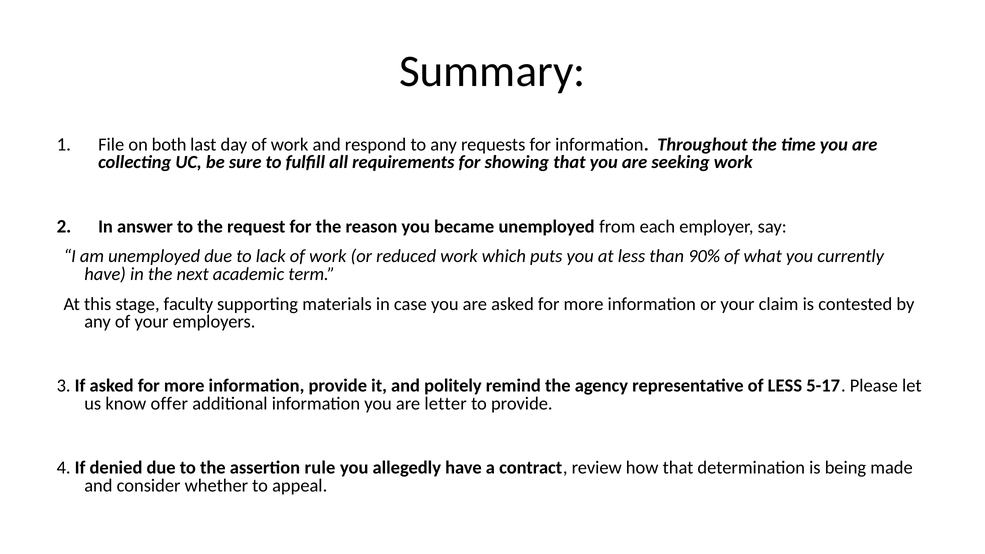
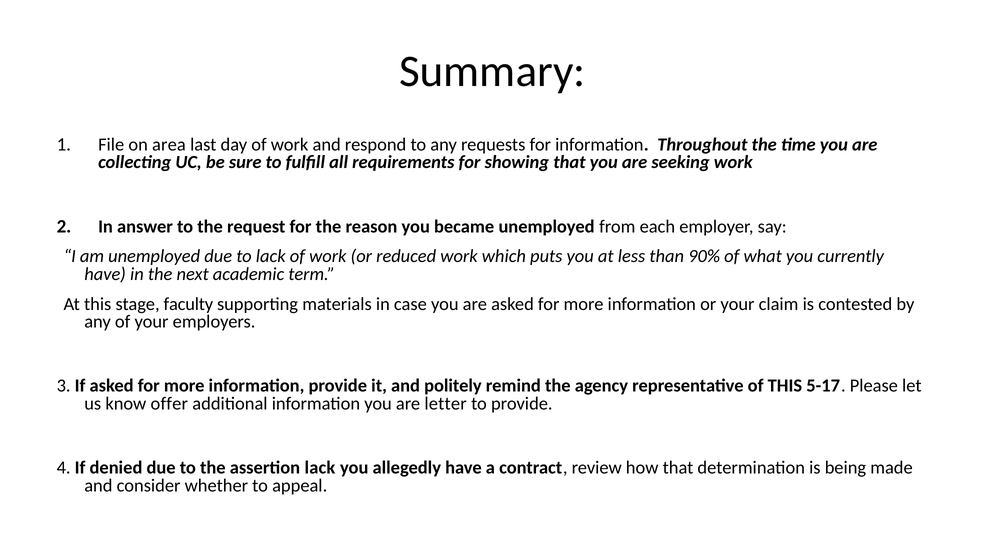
both: both -> area (169, 145)
of LESS: LESS -> THIS (785, 386)
assertion rule: rule -> lack (320, 468)
